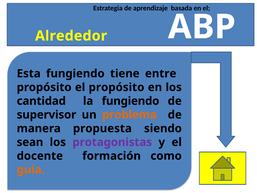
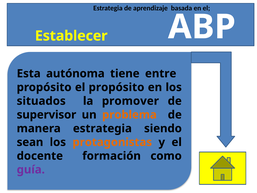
Alrededor: Alrededor -> Establecer (71, 36)
Esta fungiendo: fungiendo -> autónoma (75, 73)
cantidad: cantidad -> situados (41, 101)
la fungiendo: fungiendo -> promover (130, 101)
manera propuesta: propuesta -> estrategia (102, 128)
protagonistas colour: purple -> orange (112, 142)
guía colour: orange -> purple (31, 169)
